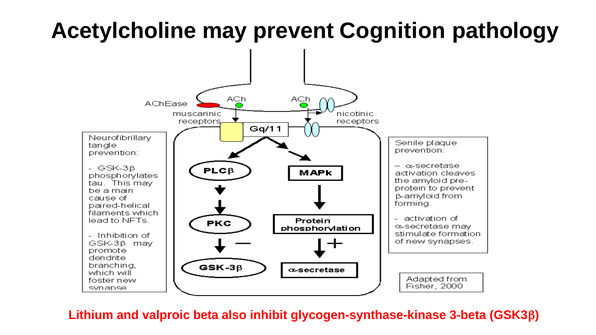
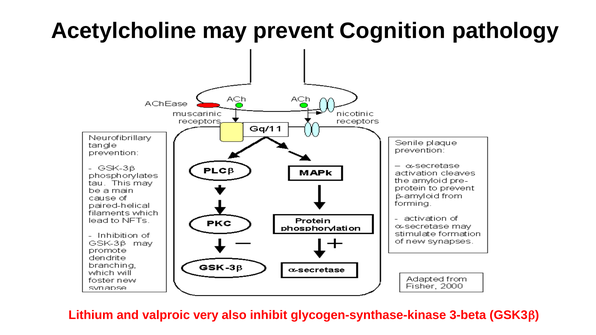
beta: beta -> very (206, 315)
